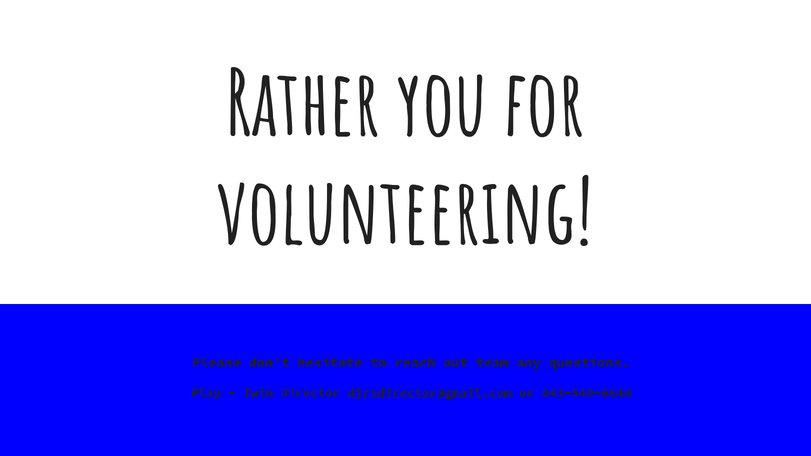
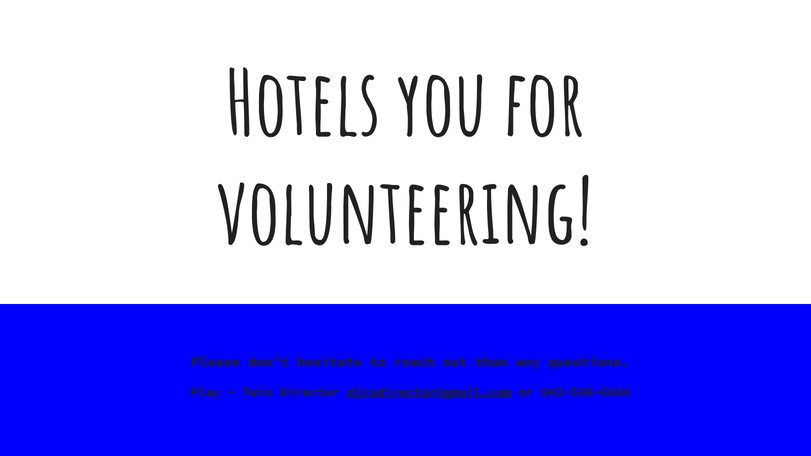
Rather: Rather -> Hotels (303, 106)
team: team -> than (491, 362)
